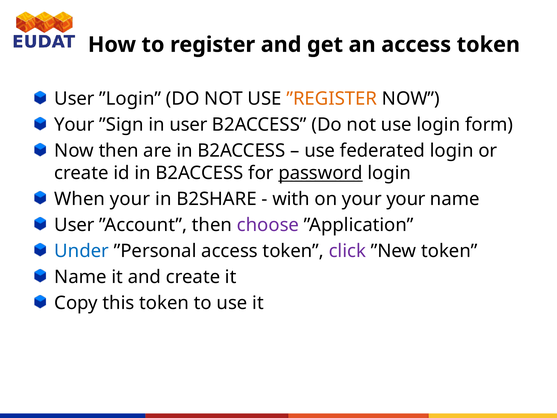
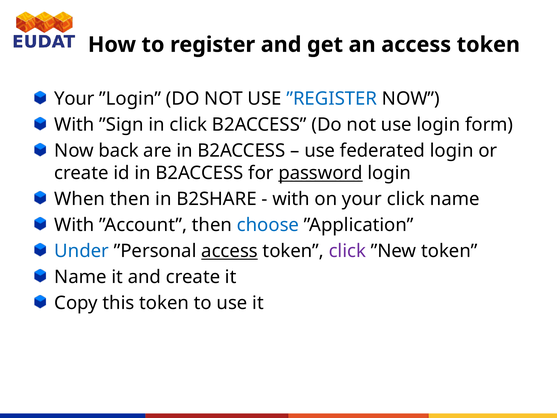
User: User -> Your (74, 99)
”REGISTER colour: orange -> blue (332, 99)
Your: Your -> With (74, 125)
in user: user -> click (188, 125)
Now then: then -> back (119, 151)
When your: your -> then (130, 199)
your your: your -> click (406, 199)
User: User -> With (74, 225)
choose colour: purple -> blue (268, 225)
access underline: none -> present (230, 251)
